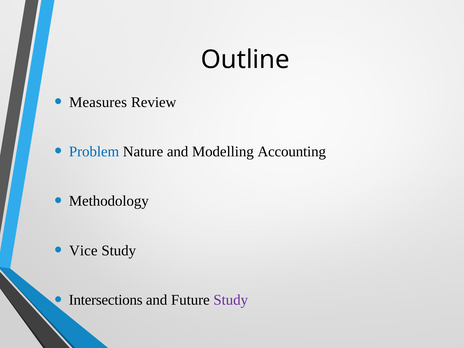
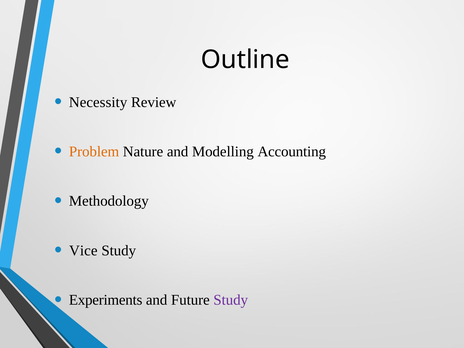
Measures: Measures -> Necessity (98, 102)
Problem colour: blue -> orange (94, 152)
Intersections: Intersections -> Experiments (106, 300)
